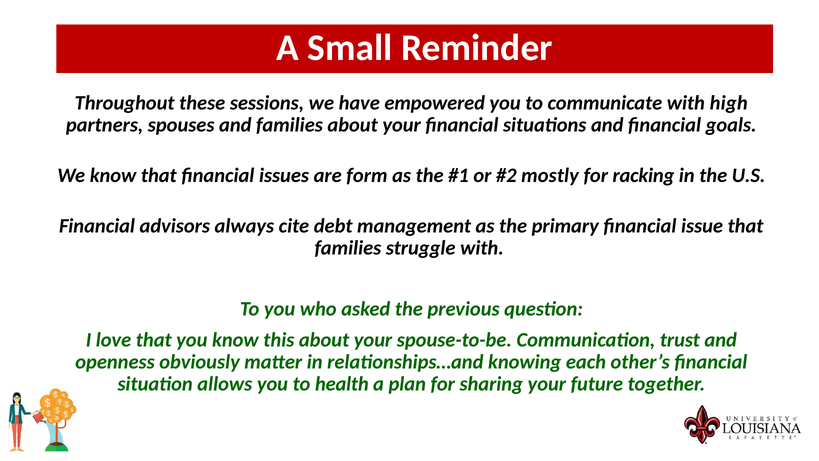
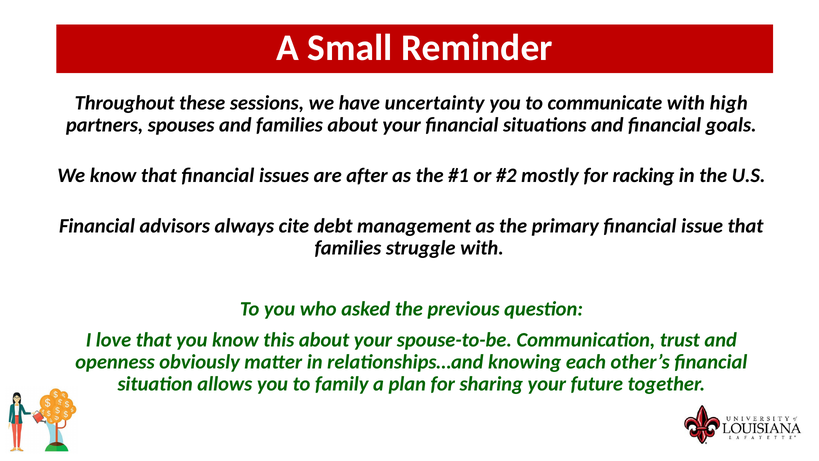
empowered: empowered -> uncertainty (435, 103)
form: form -> after (367, 175)
health: health -> family (342, 384)
